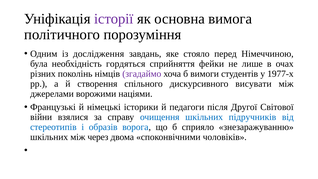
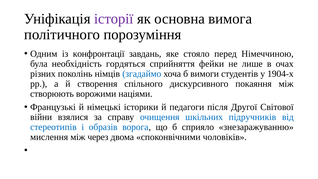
дослідження: дослідження -> конфронтації (99, 54)
згадаймо colour: purple -> blue (142, 74)
1977-х: 1977-х -> 1904-х (280, 74)
висувати: висувати -> покаяння (254, 84)
джерелами: джерелами -> створюють (52, 94)
шкільних: шкільних -> мислення (49, 137)
